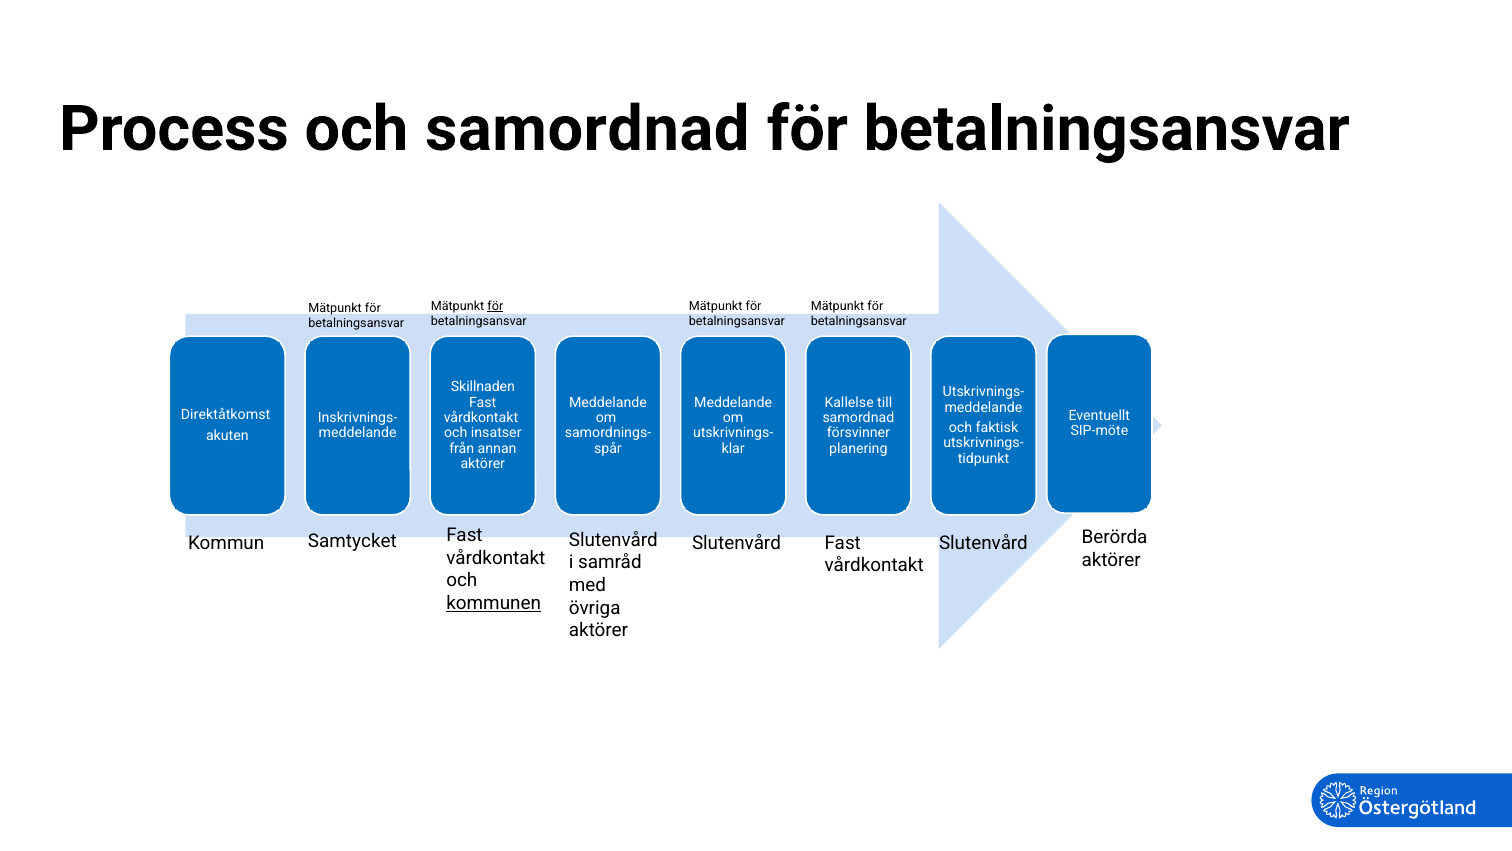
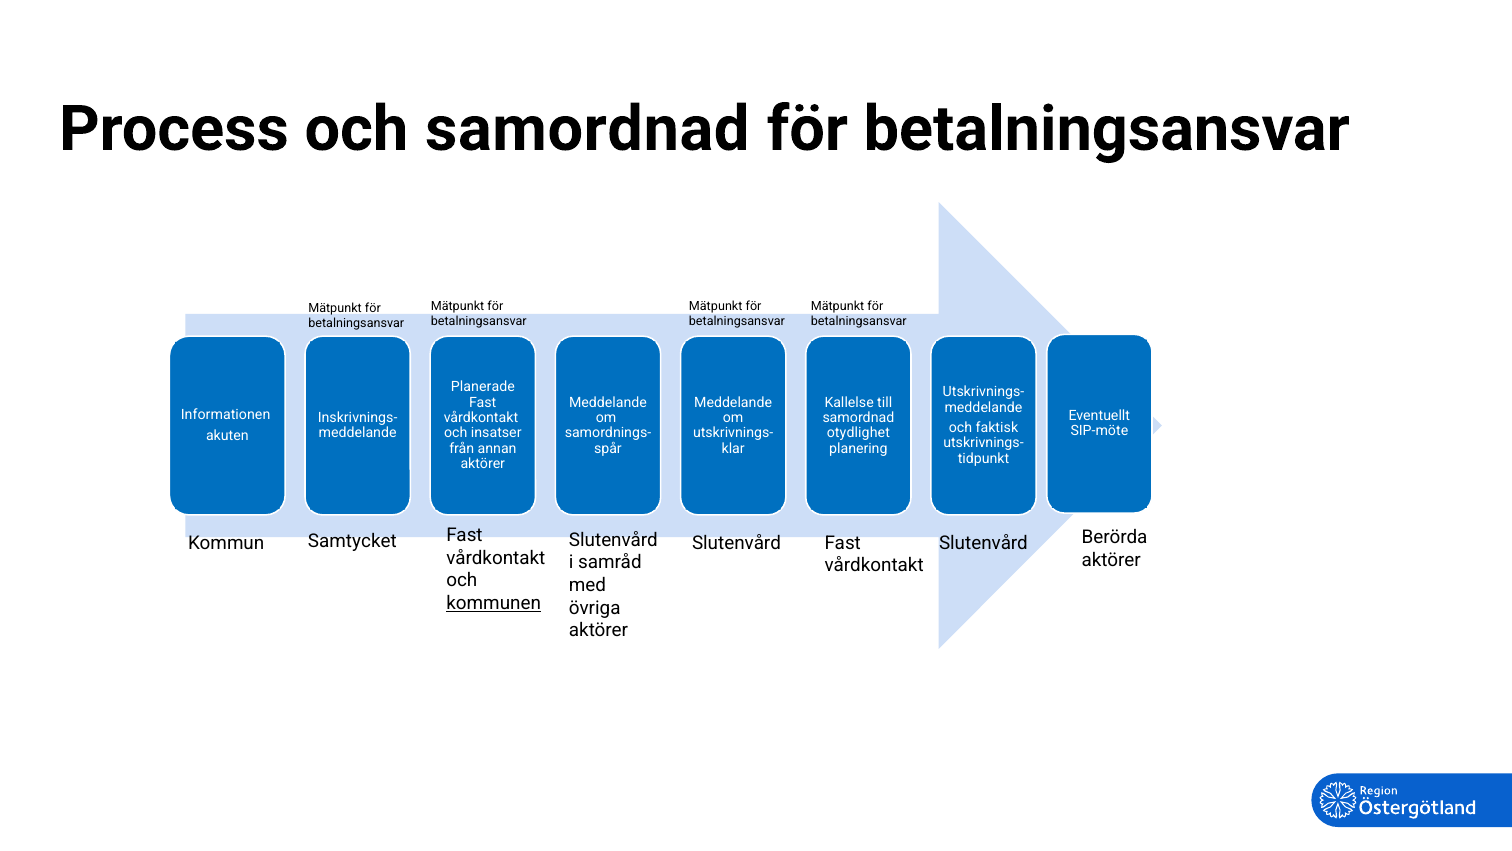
för underline: present -> none (495, 306)
Skillnaden: Skillnaden -> Planerade (483, 387)
Direktåtkomst: Direktåtkomst -> Informationen (226, 415)
försvinner: försvinner -> otydlighet (858, 433)
